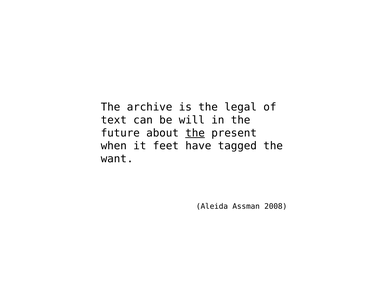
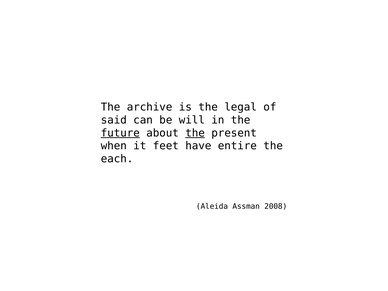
text: text -> said (114, 120)
future underline: none -> present (120, 133)
tagged: tagged -> entire (237, 146)
want: want -> each (117, 159)
